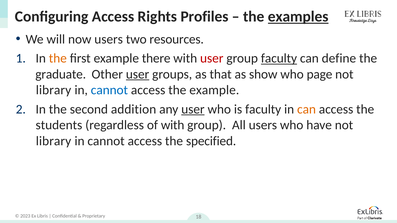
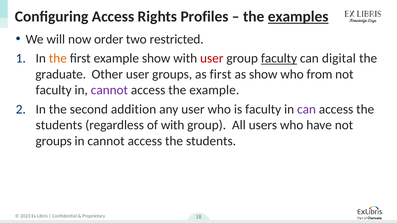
now users: users -> order (109, 39)
resources: resources -> restricted (177, 39)
example there: there -> show (156, 58)
define: define -> digital (339, 58)
user underline: present -> none (138, 74)
as that: that -> first (221, 74)
page: page -> from (320, 74)
library: library -> faculty (54, 90)
cannot colour: blue -> purple (109, 90)
user underline: present -> none (193, 109)
can colour: orange -> purple (306, 109)
library: library -> groups (54, 141)
cannot access the specified: specified -> students (211, 141)
